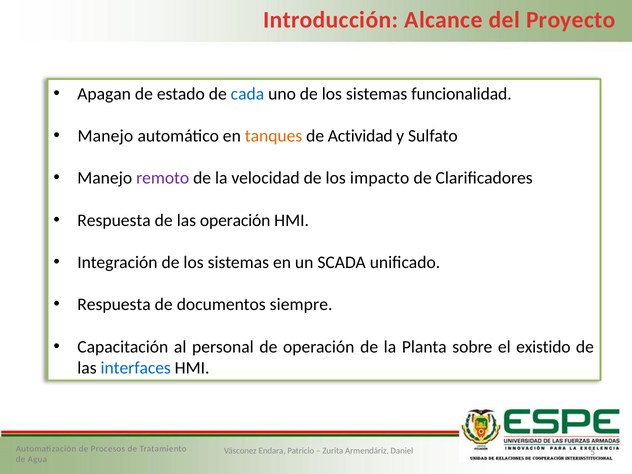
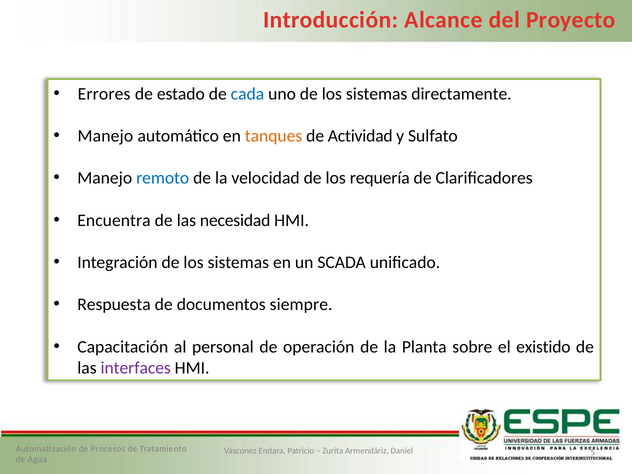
Apagan: Apagan -> Errores (104, 94)
funcionalidad: funcionalidad -> directamente (461, 94)
remoto colour: purple -> blue (163, 178)
impacto: impacto -> requería (380, 178)
Respuesta: Respuesta -> Encuentra (114, 220)
las operación: operación -> necesidad (235, 220)
interfaces colour: blue -> purple (136, 368)
